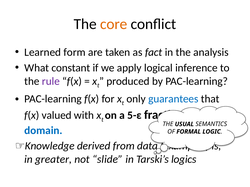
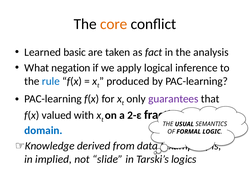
form: form -> basic (75, 52)
constant: constant -> negation (71, 68)
rule colour: purple -> blue (51, 81)
guarantees colour: blue -> purple (173, 99)
5-ε: 5-ε -> 2-ε (134, 116)
greater: greater -> implied (54, 160)
